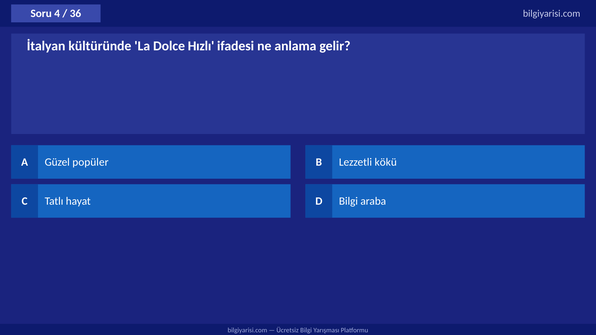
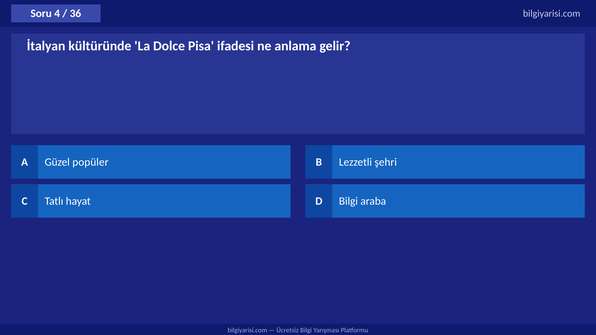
Hızlı: Hızlı -> Pisa (201, 46)
kökü: kökü -> şehri (386, 162)
